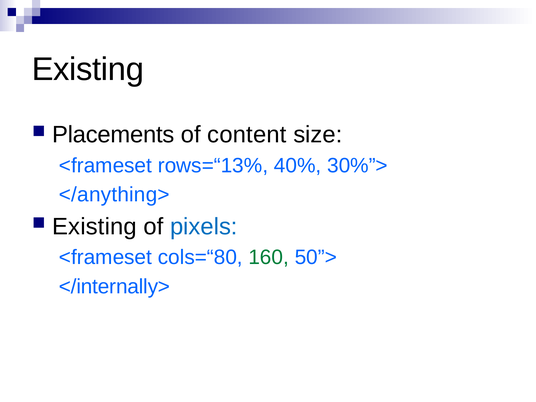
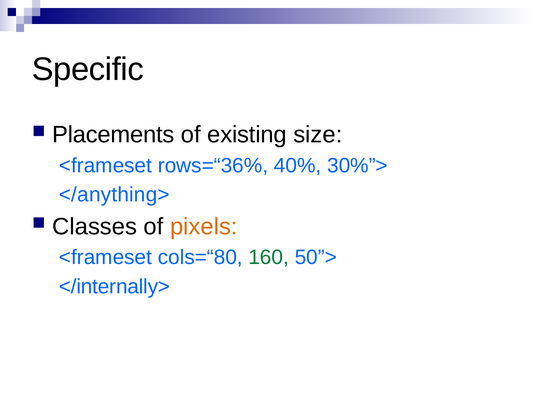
Existing: Existing -> Specific (88, 69)
content: content -> existing (247, 135)
rows=“13%: rows=“13% -> rows=“36% (213, 166)
Existing: Existing -> Classes (95, 227)
pixels colour: blue -> orange (204, 227)
